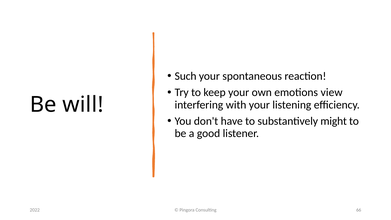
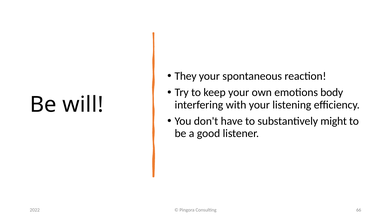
Such: Such -> They (186, 76)
view: view -> body (332, 92)
